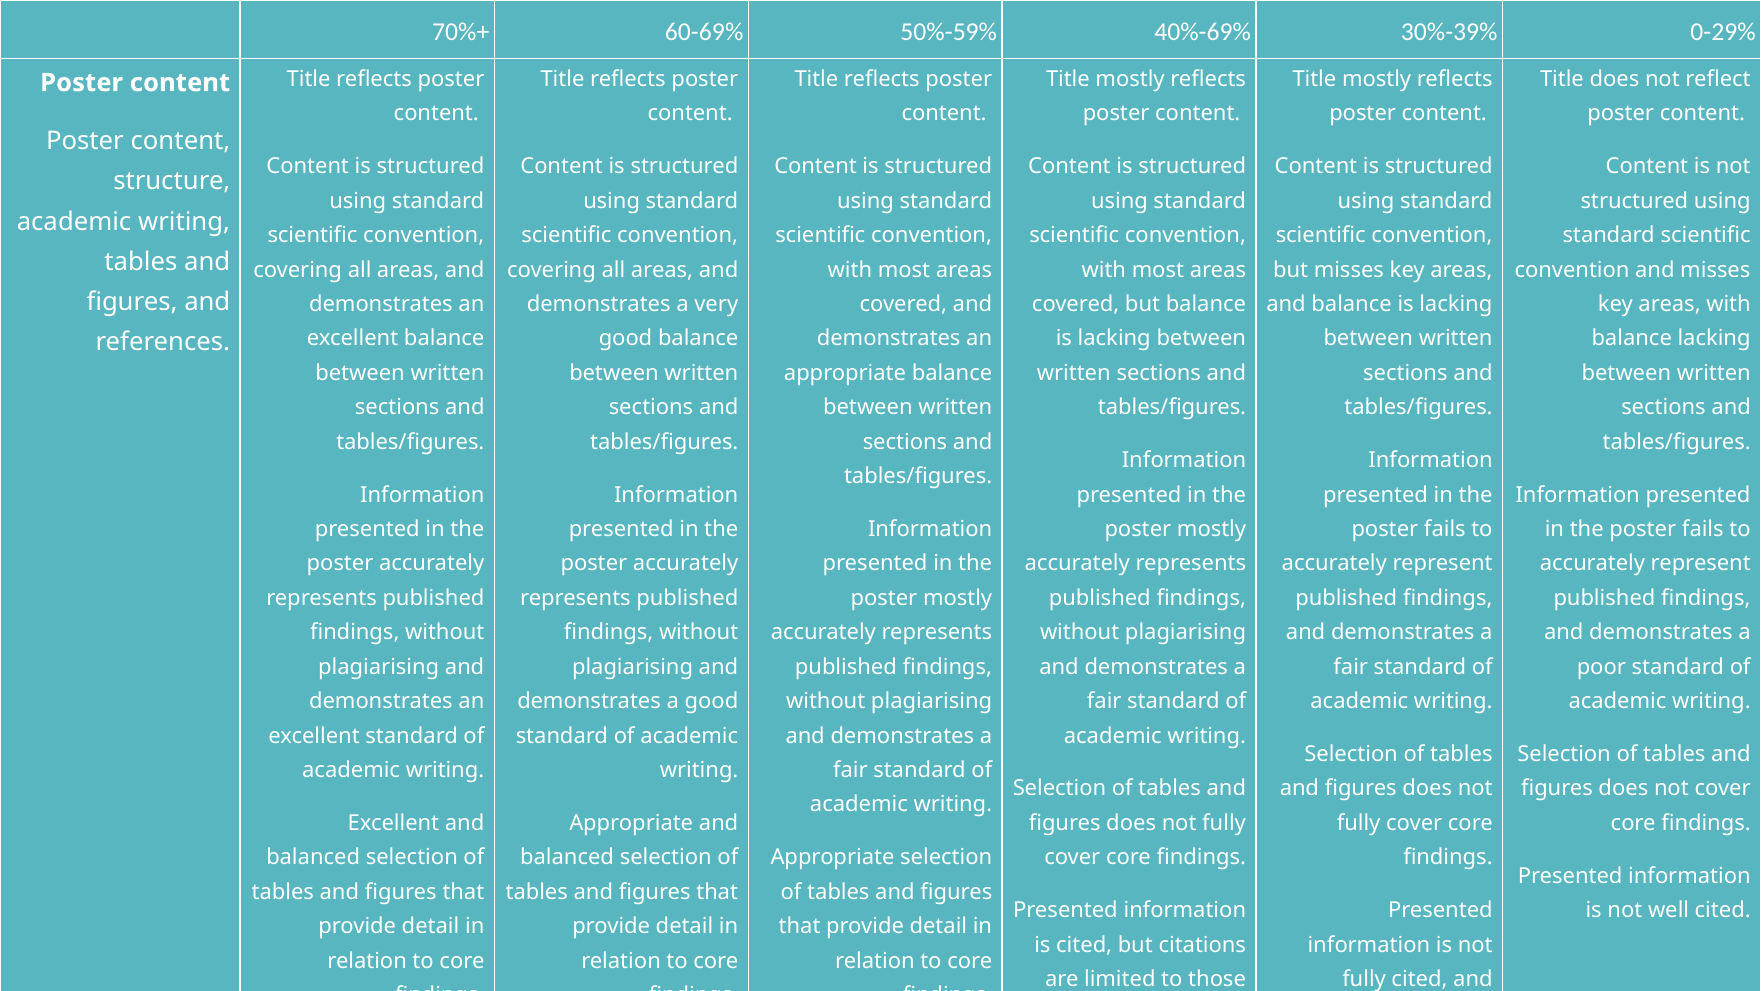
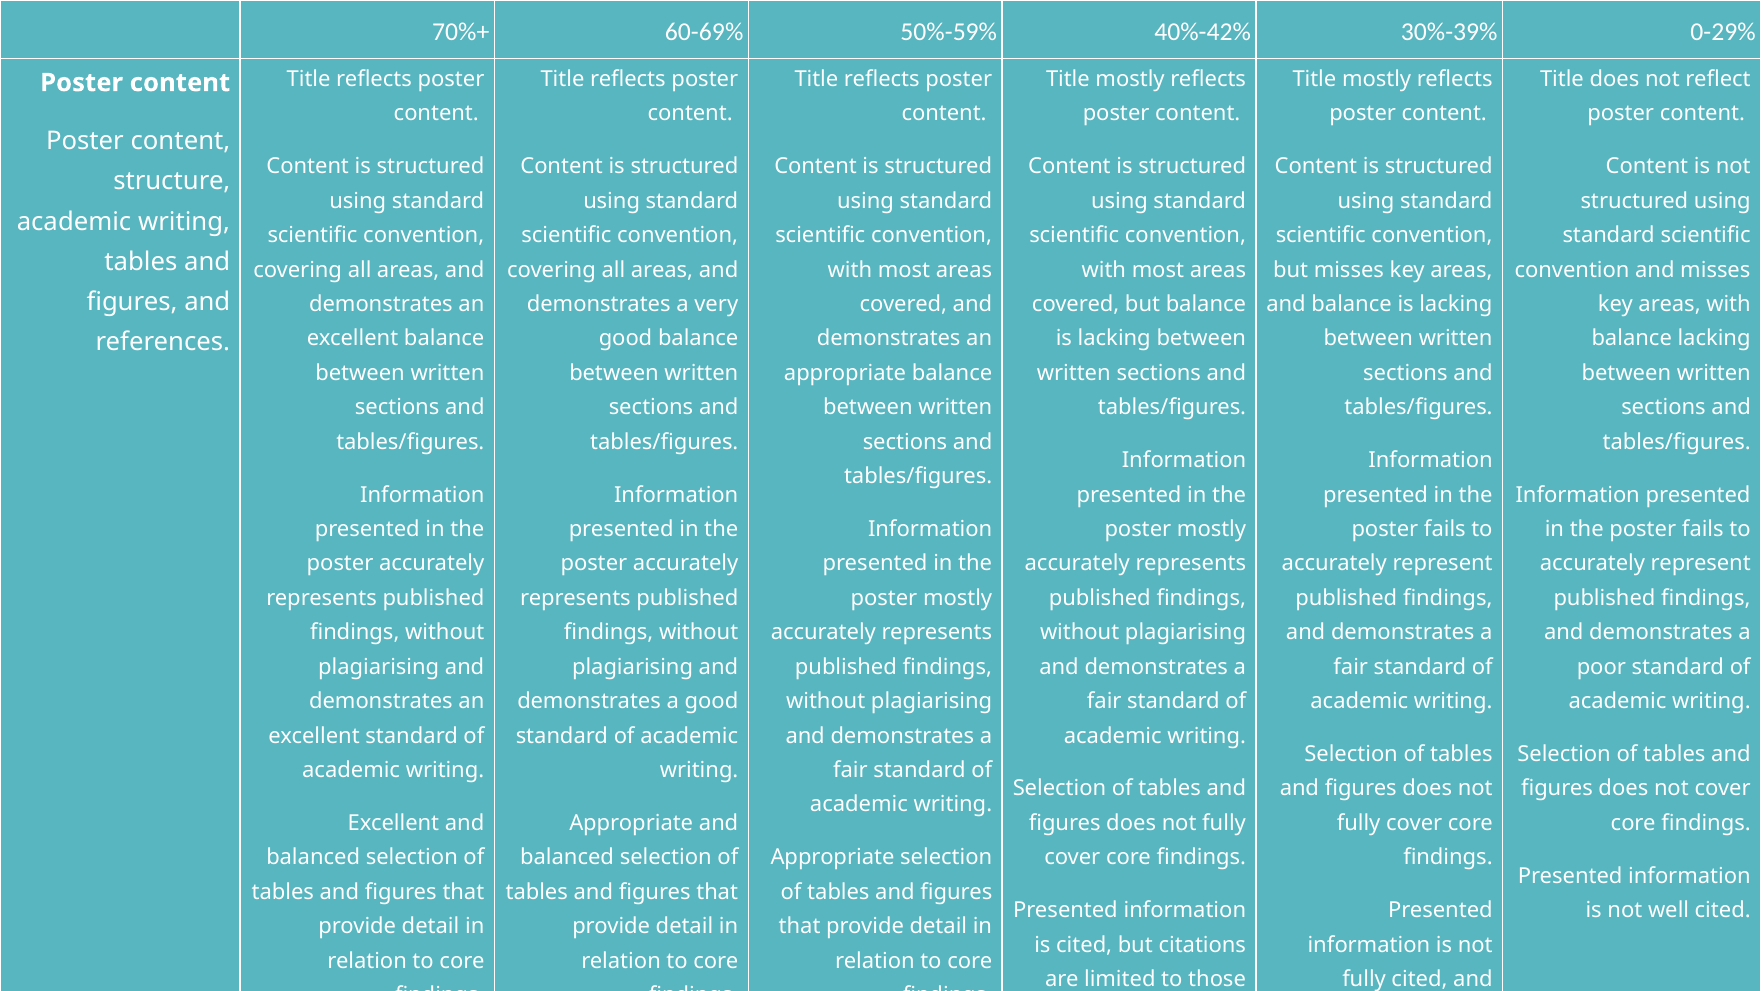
40%-69%: 40%-69% -> 40%-42% (1203, 32)
